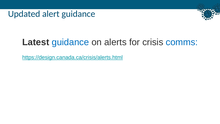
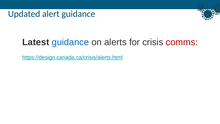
comms colour: blue -> red (182, 42)
